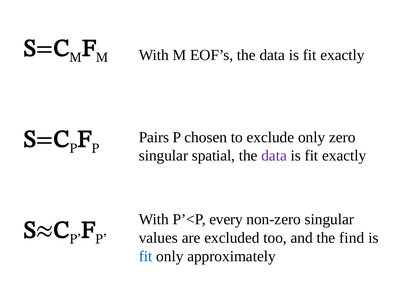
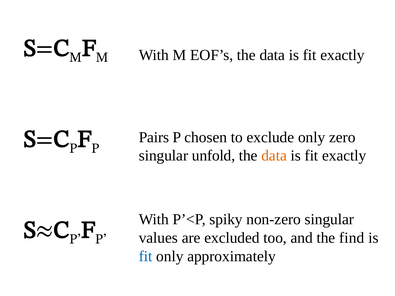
spatial: spatial -> unfold (214, 156)
data colour: purple -> orange (274, 156)
every: every -> spiky (226, 220)
